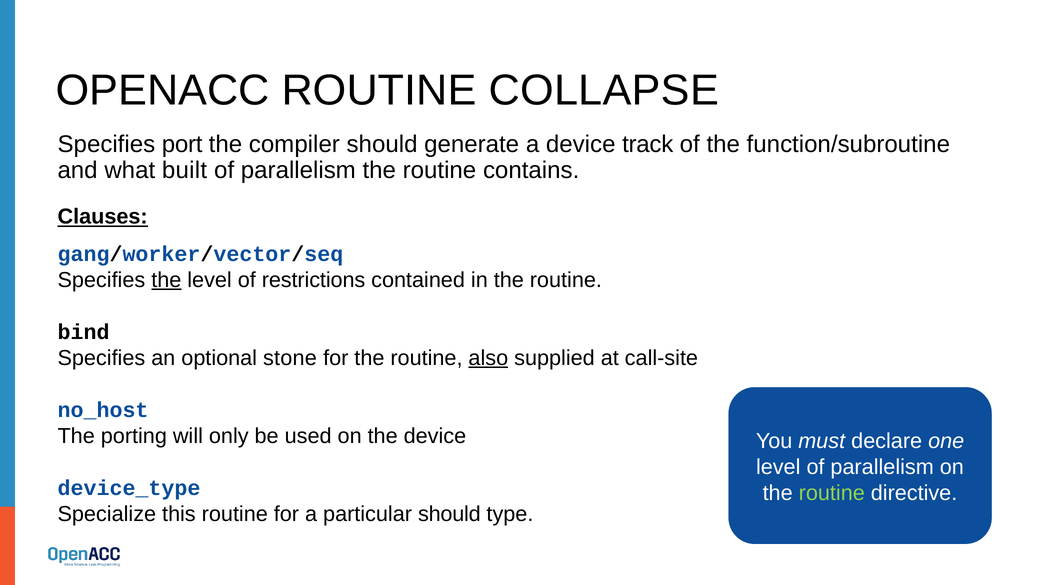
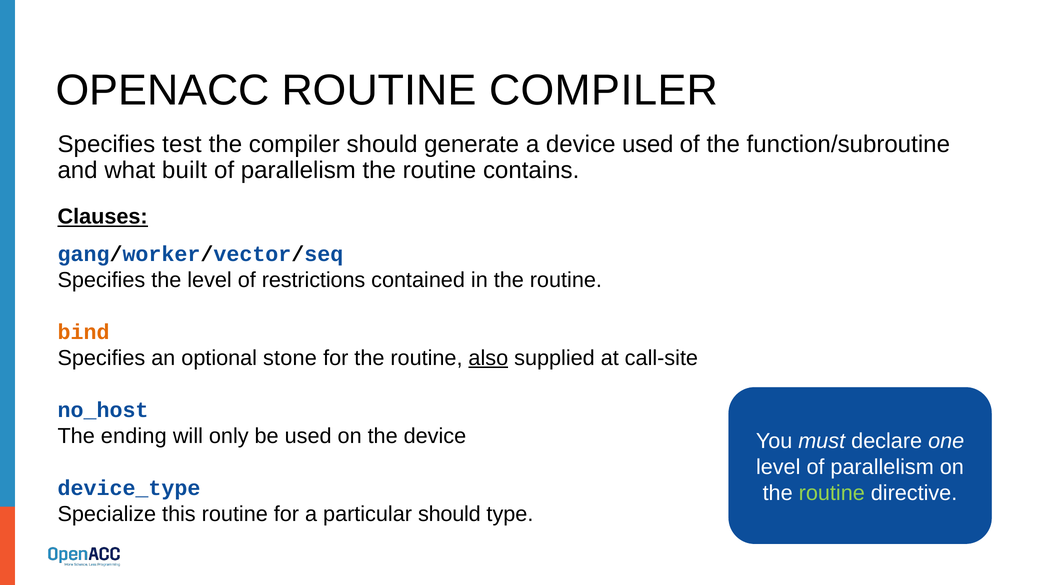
ROUTINE COLLAPSE: COLLAPSE -> COMPILER (604, 91)
port: port -> test (182, 144)
device track: track -> used (648, 144)
the underline: present -> none (166, 280)
bind colour: black -> orange (84, 332)
porting: porting -> ending (134, 435)
